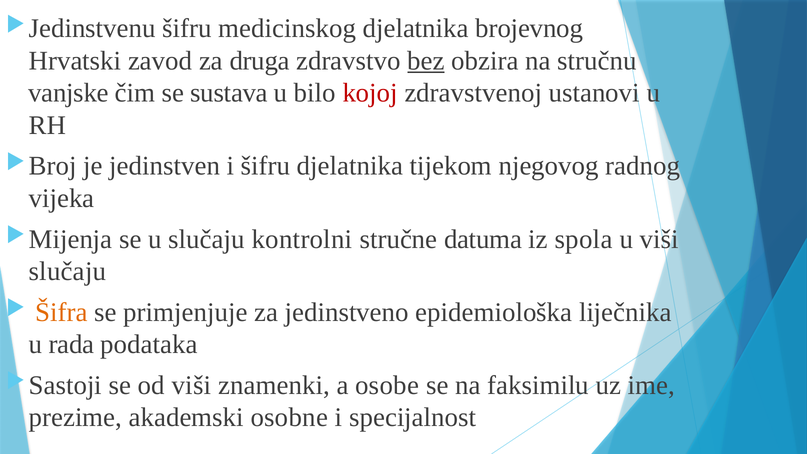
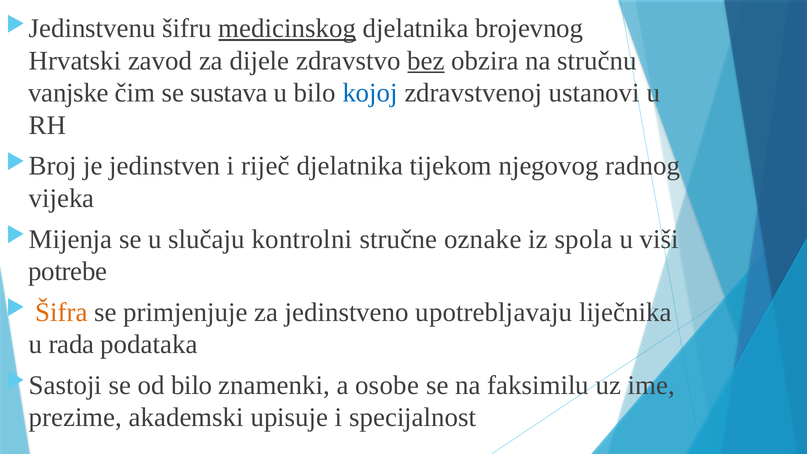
medicinskog underline: none -> present (287, 28)
druga: druga -> dijele (259, 61)
kojoj colour: red -> blue (370, 93)
i šifru: šifru -> riječ (265, 166)
datuma: datuma -> oznake (483, 239)
slučaju: slučaju -> potrebe (68, 271)
epidemiološka: epidemiološka -> upotrebljavaju (494, 312)
od viši: viši -> bilo (192, 385)
osobne: osobne -> upisuje (289, 417)
